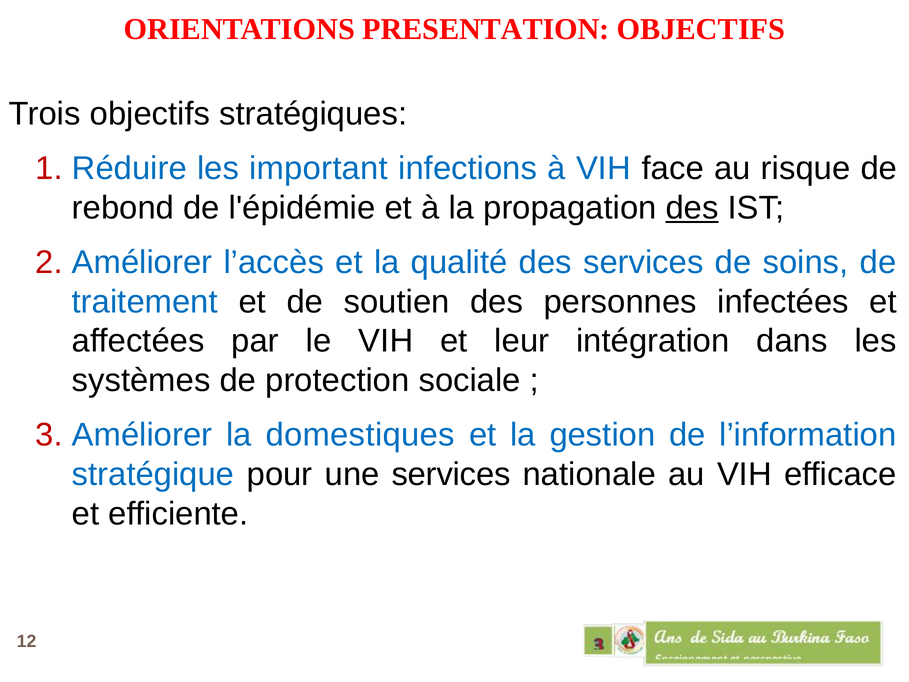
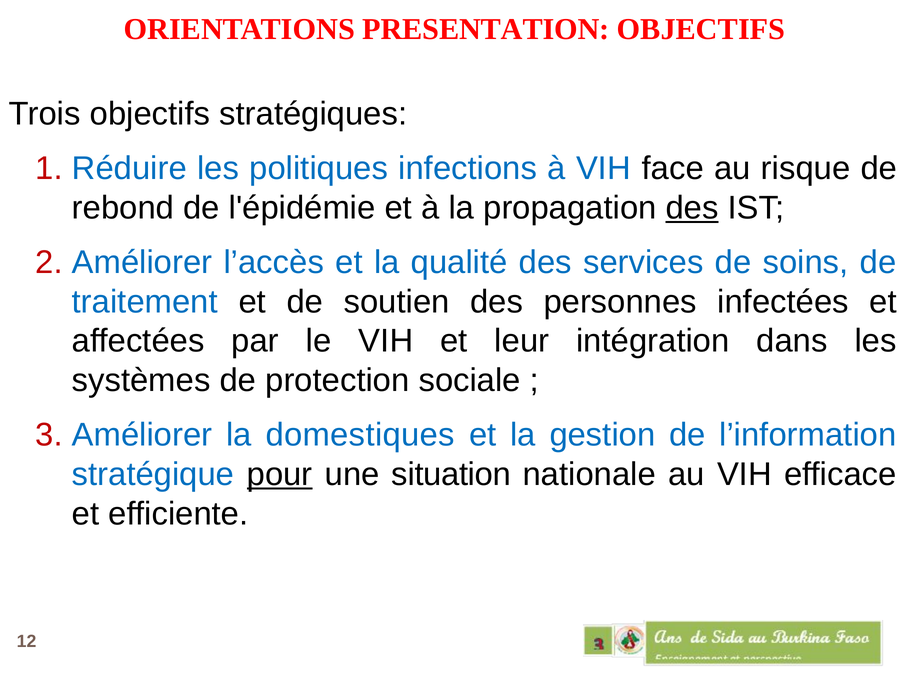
important: important -> politiques (319, 168)
pour underline: none -> present (280, 474)
une services: services -> situation (451, 474)
